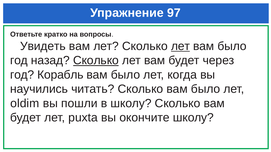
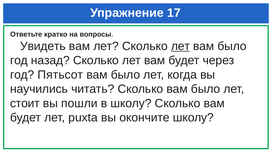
97: 97 -> 17 (174, 13)
Сколько underline: present -> none (96, 61)
Корабль: Корабль -> Пятьсот (60, 75)
oldim: oldim -> стоит (25, 104)
